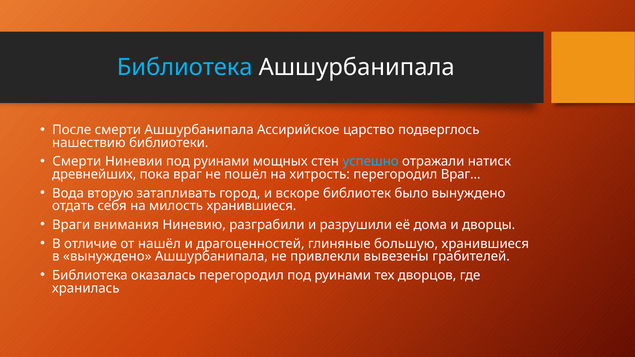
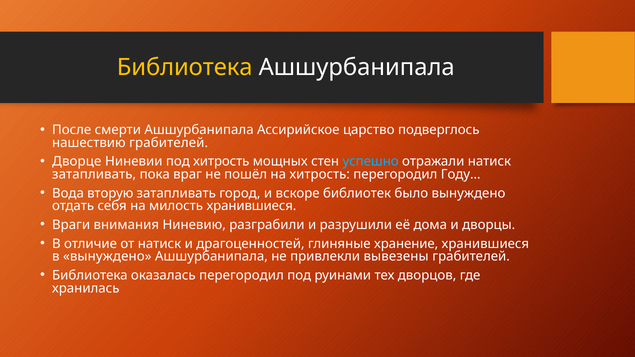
Библиотека colour: light blue -> yellow (185, 67)
нашествию библиотеки: библиотеки -> грабителей (169, 143)
Смерти: Смерти -> Дворце (77, 162)
Ниневии под руинами: руинами -> хитрость (221, 162)
древнейших: древнейших -> затапливать (94, 175)
Враг…: Враг… -> Году… (461, 175)
от нашёл: нашёл -> натиск (159, 244)
большую: большую -> хранение (406, 244)
